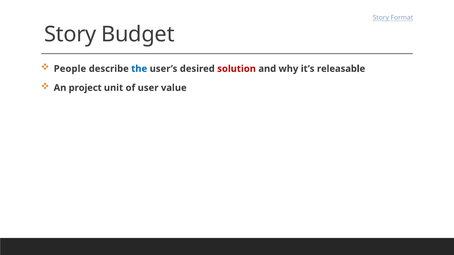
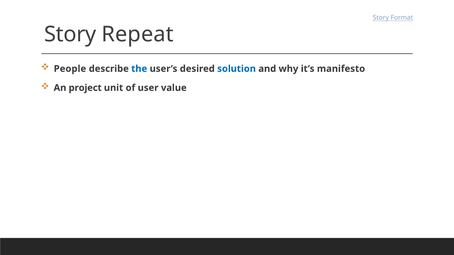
Budget: Budget -> Repeat (138, 34)
solution colour: red -> blue (237, 69)
releasable: releasable -> manifesto (341, 69)
